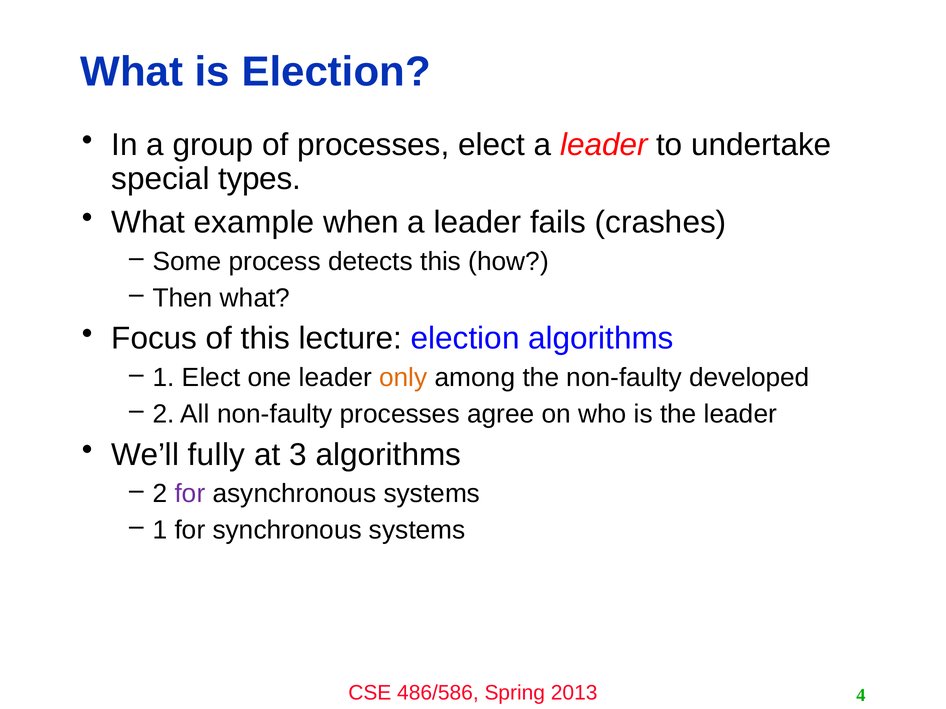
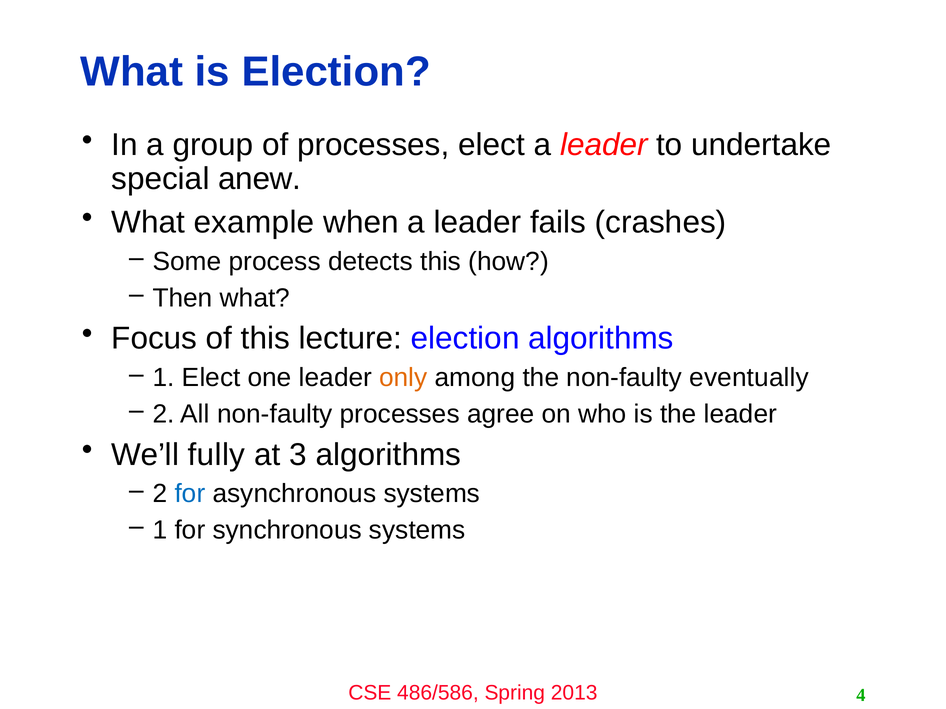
types: types -> anew (260, 179)
developed: developed -> eventually (749, 378)
for colour: purple -> blue (190, 494)
